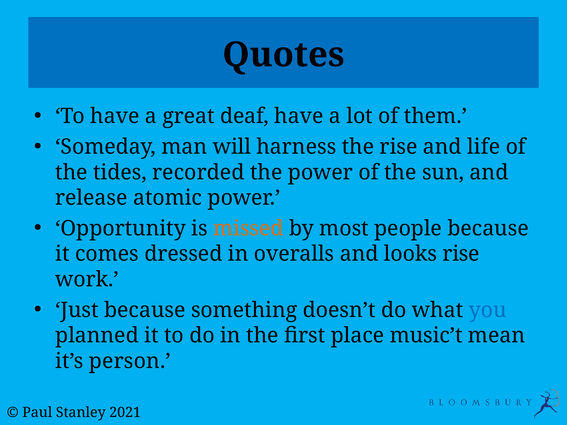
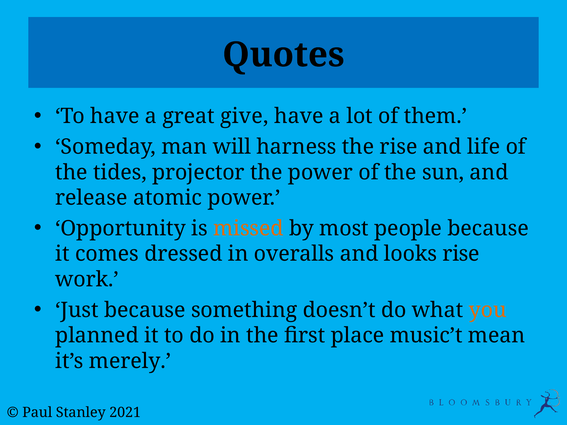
deaf: deaf -> give (244, 116)
recorded: recorded -> projector (198, 172)
you colour: blue -> orange (488, 310)
person: person -> merely (130, 361)
